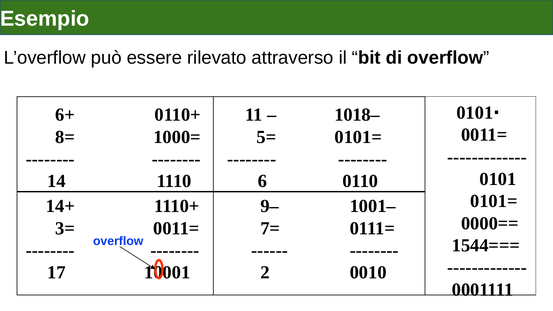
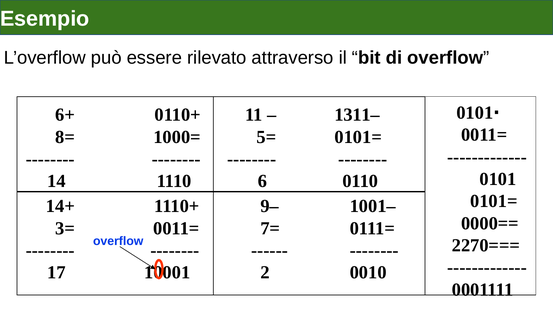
1018–: 1018– -> 1311– (357, 115)
1544===: 1544=== -> 2270=== (486, 246)
